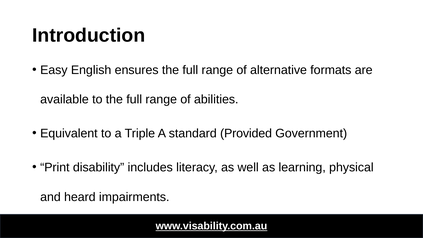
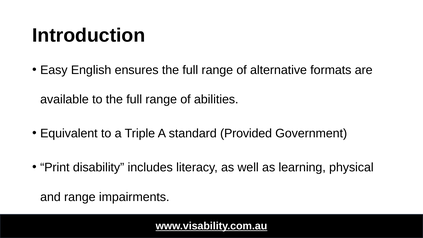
and heard: heard -> range (80, 197)
